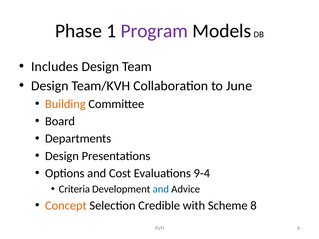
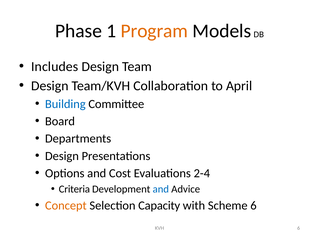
Program colour: purple -> orange (154, 31)
June: June -> April (239, 86)
Building colour: orange -> blue (65, 104)
9-4: 9-4 -> 2-4 (202, 174)
Credible: Credible -> Capacity (159, 206)
Scheme 8: 8 -> 6 (254, 206)
